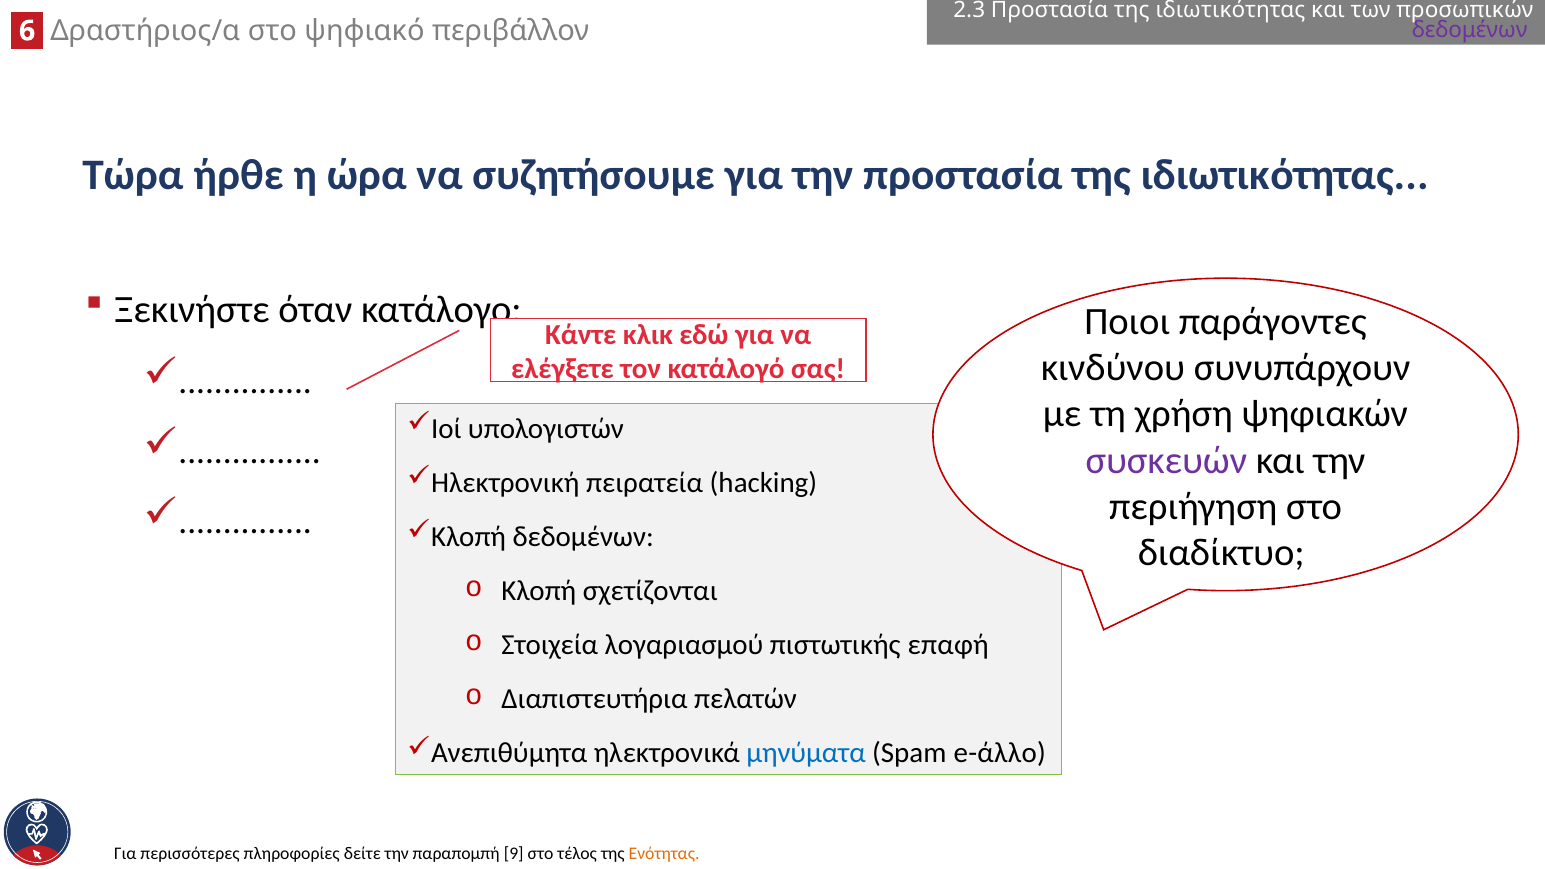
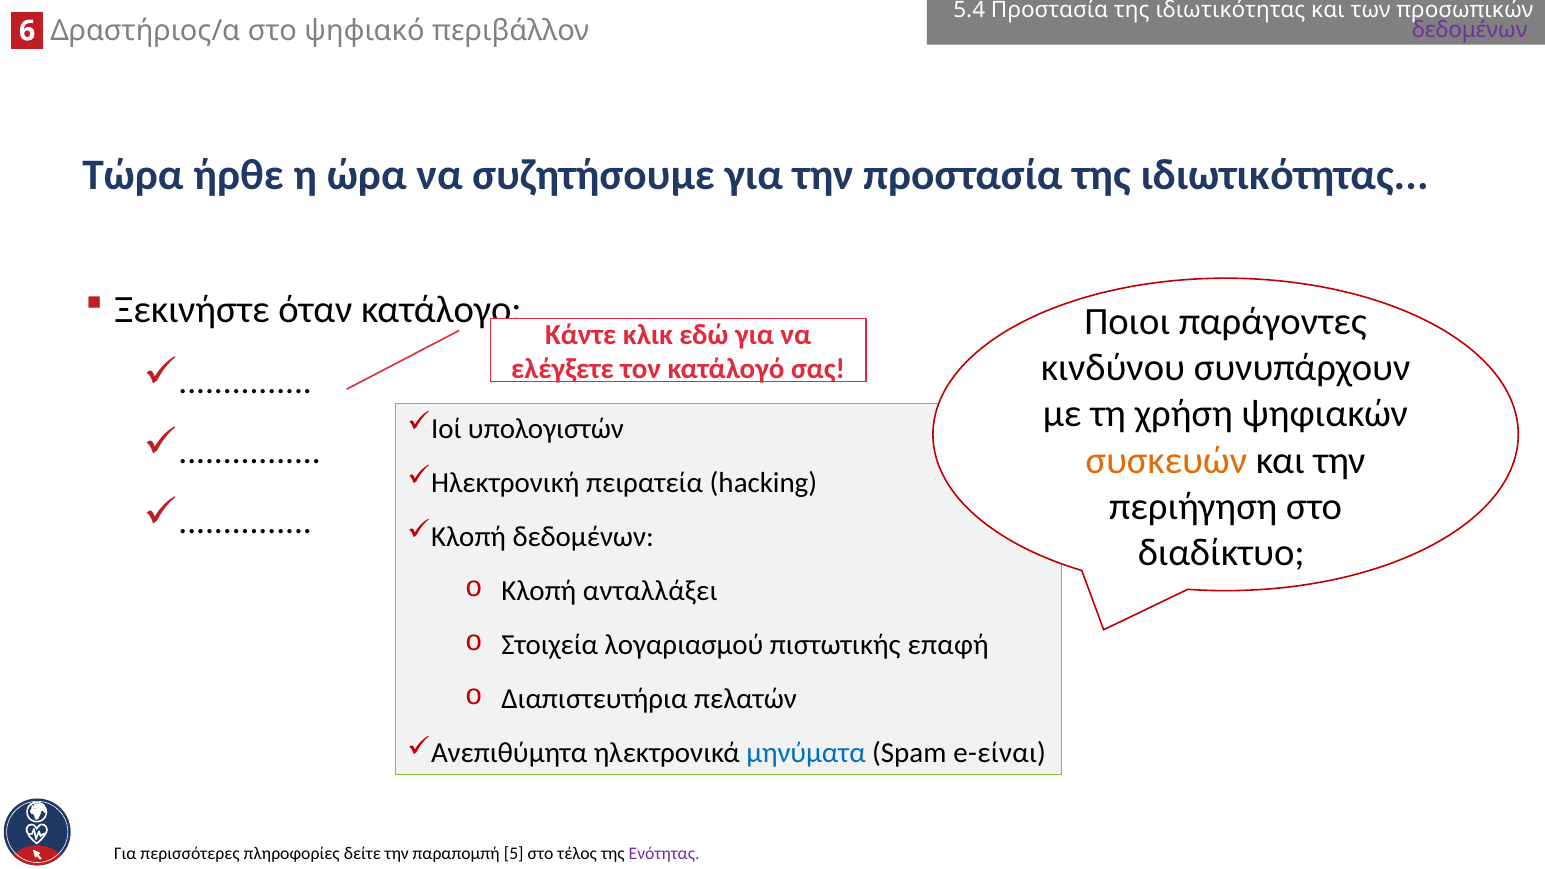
2.3: 2.3 -> 5.4 (969, 10)
συσκευών colour: purple -> orange (1166, 460)
σχετίζονται: σχετίζονται -> ανταλλάξει (650, 591)
e-άλλο: e-άλλο -> e-είναι (1000, 753)
9: 9 -> 5 (514, 853)
Ενότητας colour: orange -> purple (664, 853)
